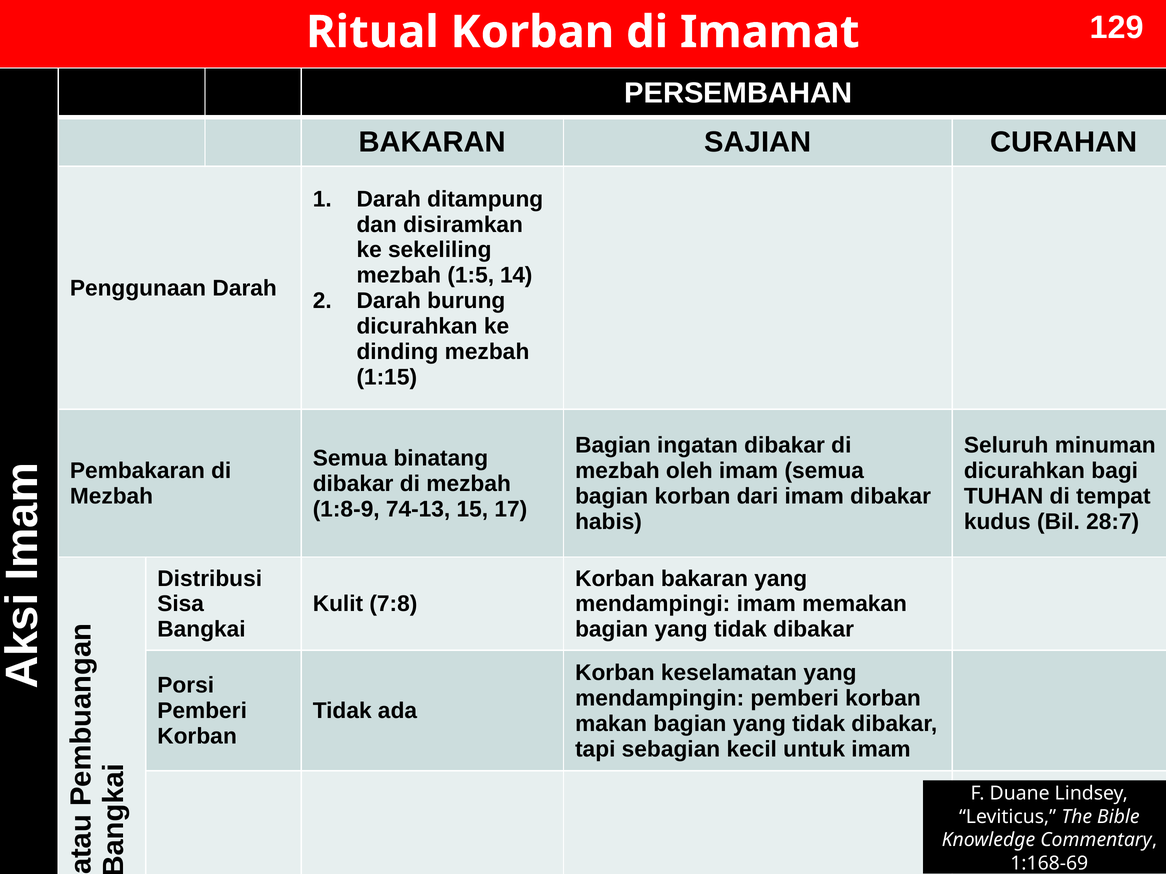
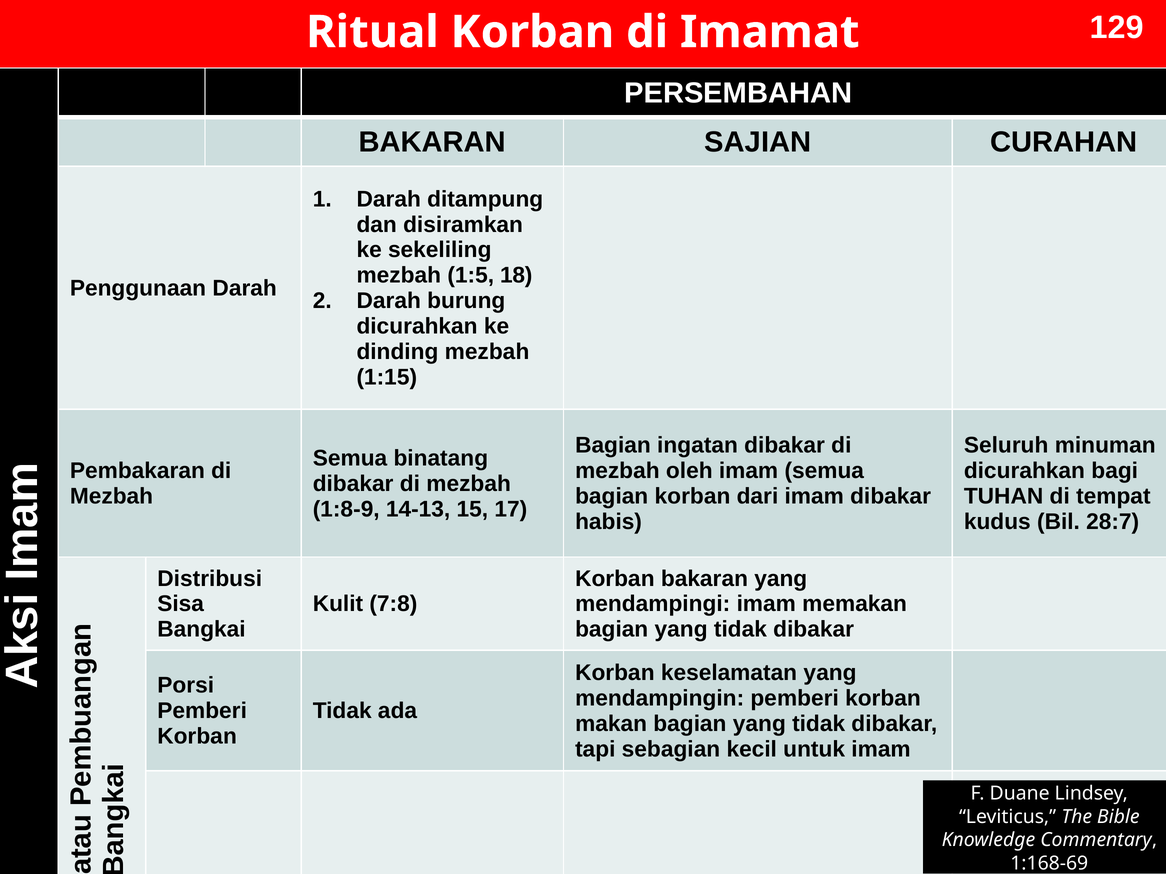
14: 14 -> 18 (516, 276)
74-13: 74-13 -> 14-13 (418, 509)
